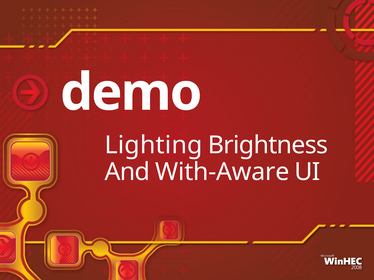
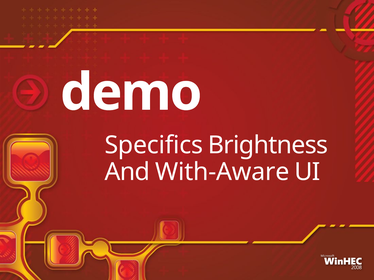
Lighting: Lighting -> Specifics (154, 145)
